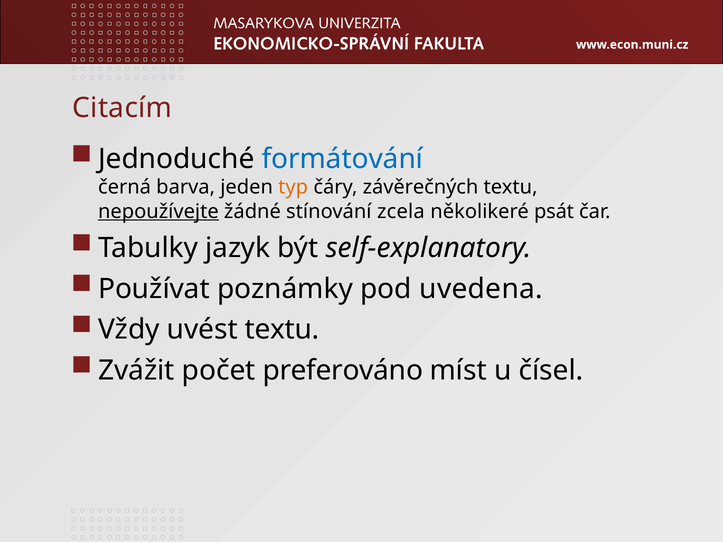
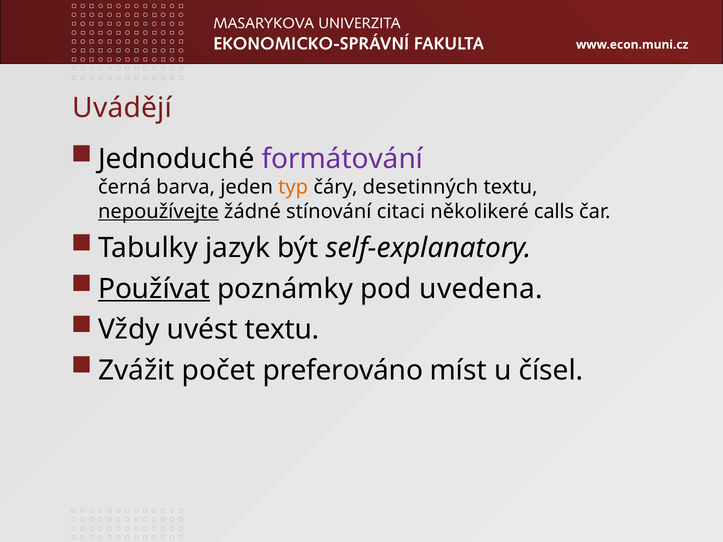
Citacím: Citacím -> Uvádějí (122, 108)
formátování colour: blue -> purple (342, 159)
závěrečných: závěrečných -> desetinných (420, 187)
zcela: zcela -> citaci (401, 212)
psát: psát -> calls (554, 212)
Používat underline: none -> present (154, 289)
